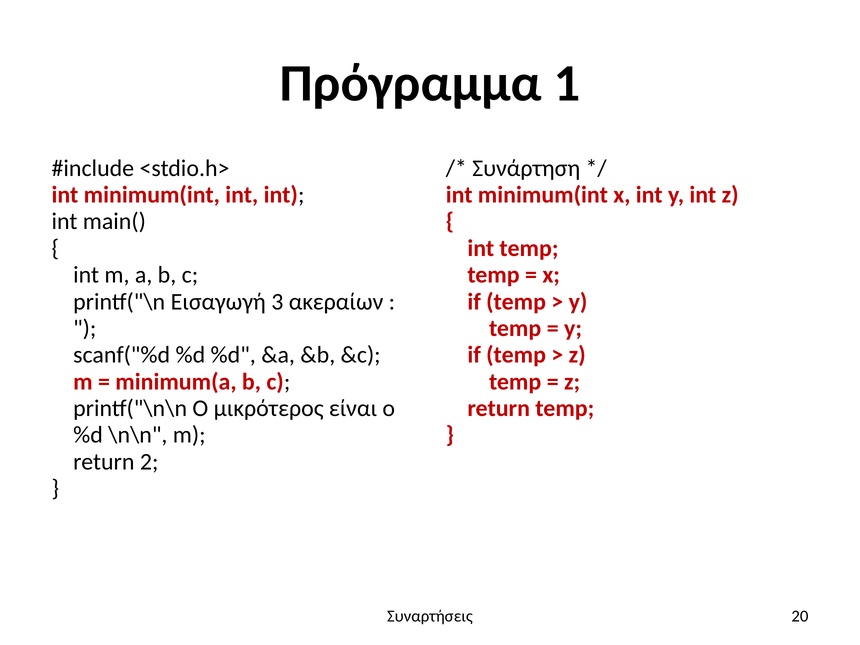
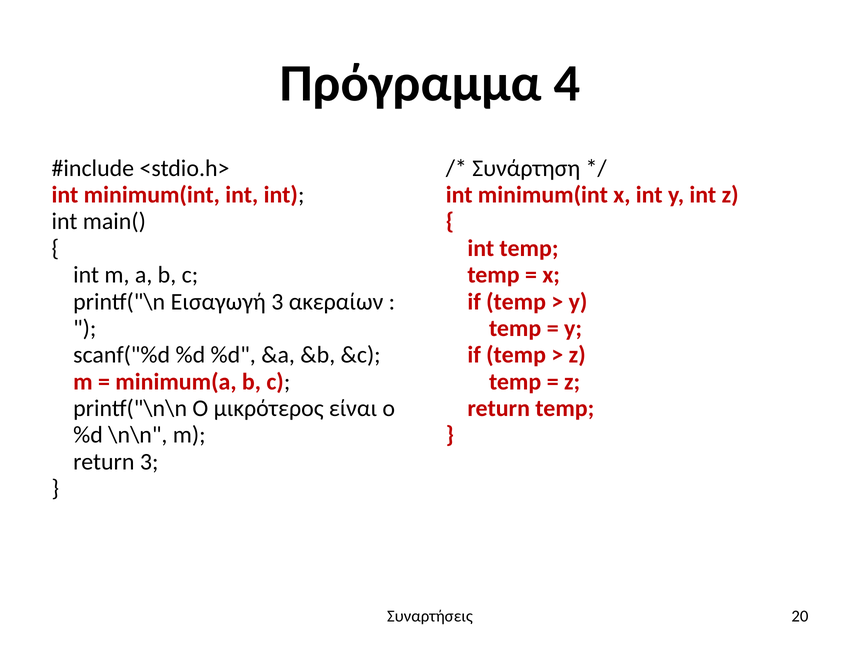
1: 1 -> 4 (567, 83)
return 2: 2 -> 3 (149, 462)
